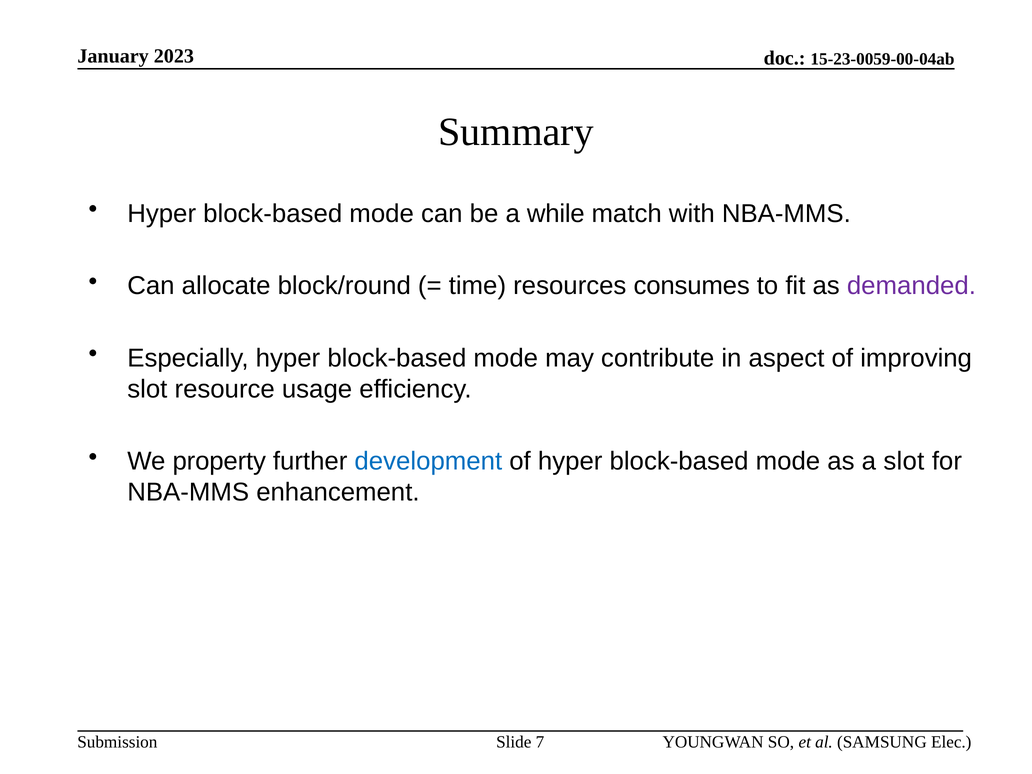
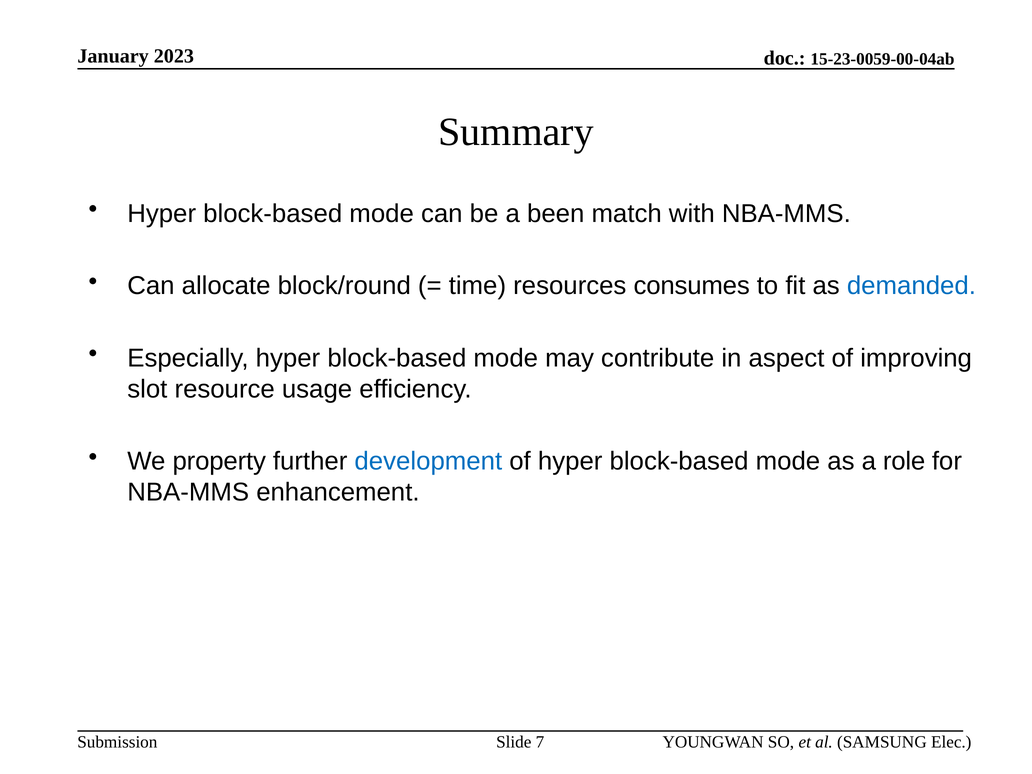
while: while -> been (556, 214)
demanded colour: purple -> blue (911, 286)
a slot: slot -> role (904, 461)
